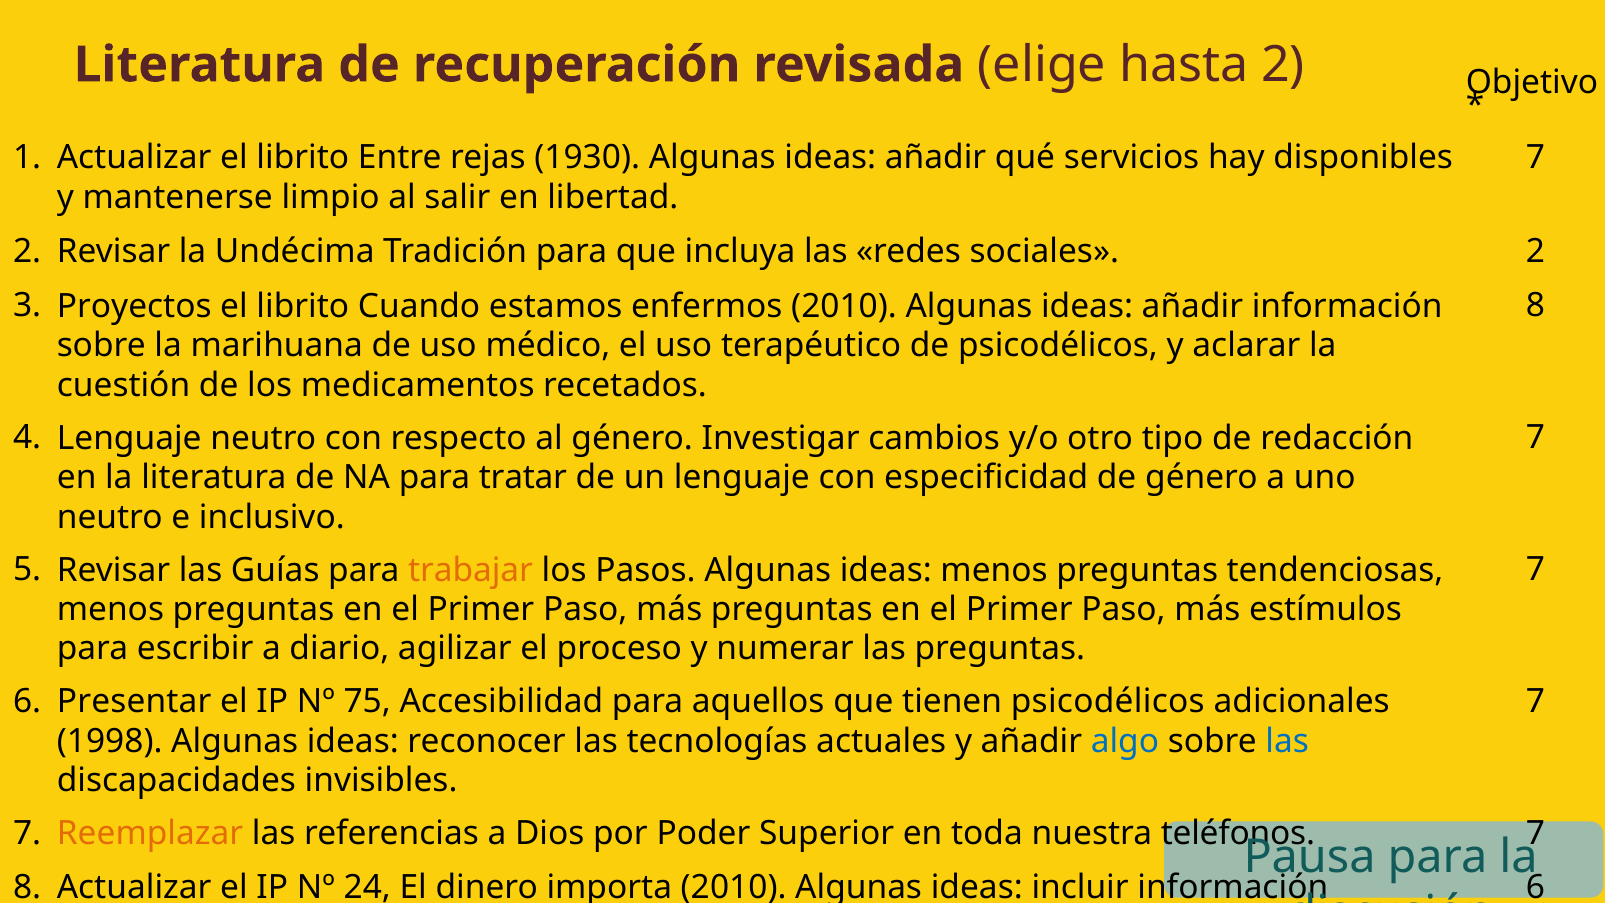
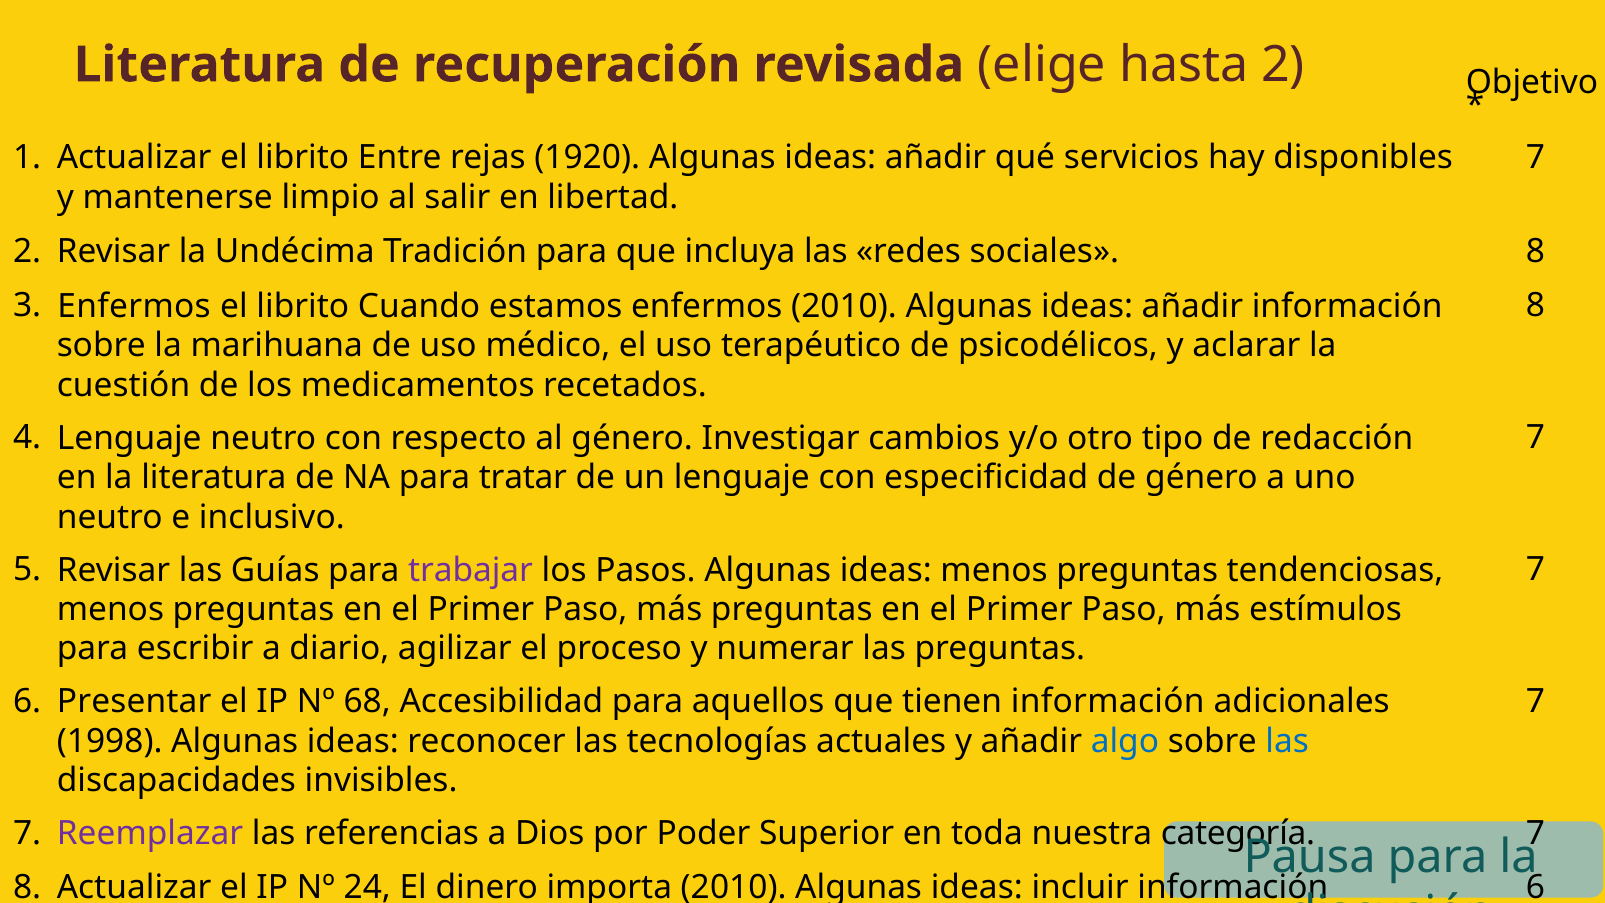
1930: 1930 -> 1920 (587, 158)
sociales 2: 2 -> 8 (1535, 251)
3 Proyectos: Proyectos -> Enfermos (134, 306)
trabajar colour: orange -> purple (471, 570)
75: 75 -> 68 (367, 702)
tienen psicodélicos: psicodélicos -> información (1108, 702)
Reemplazar colour: orange -> purple (150, 834)
teléfonos: teléfonos -> categoría (1238, 834)
